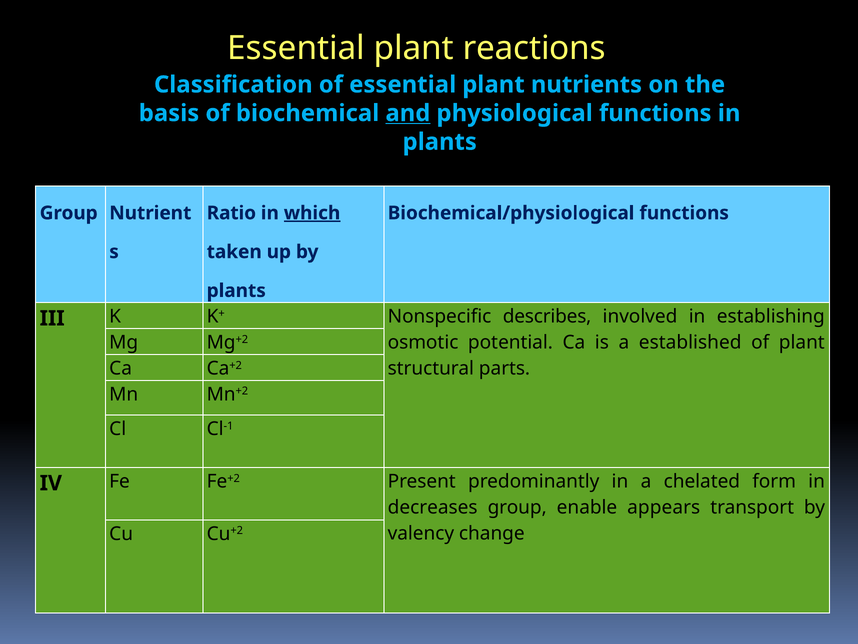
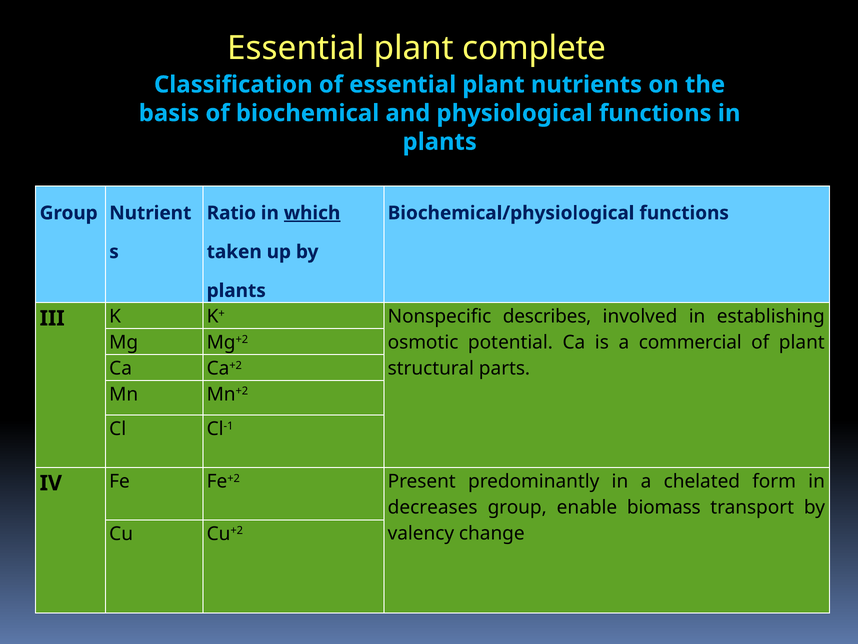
reactions: reactions -> complete (534, 48)
and underline: present -> none (408, 113)
established: established -> commercial (690, 342)
appears: appears -> biomass (664, 507)
